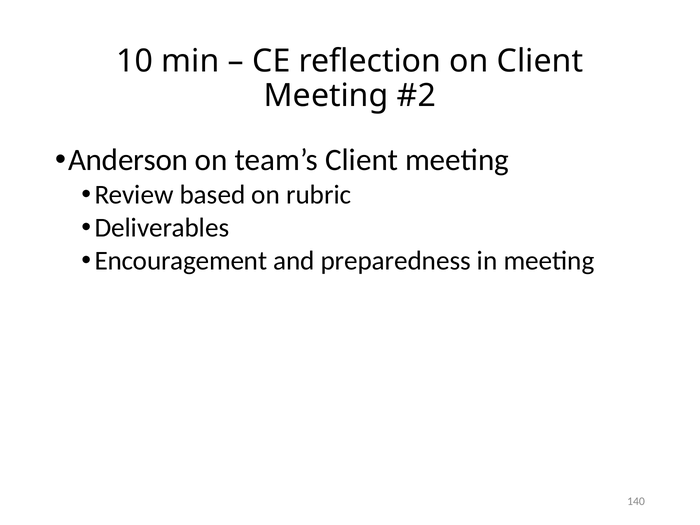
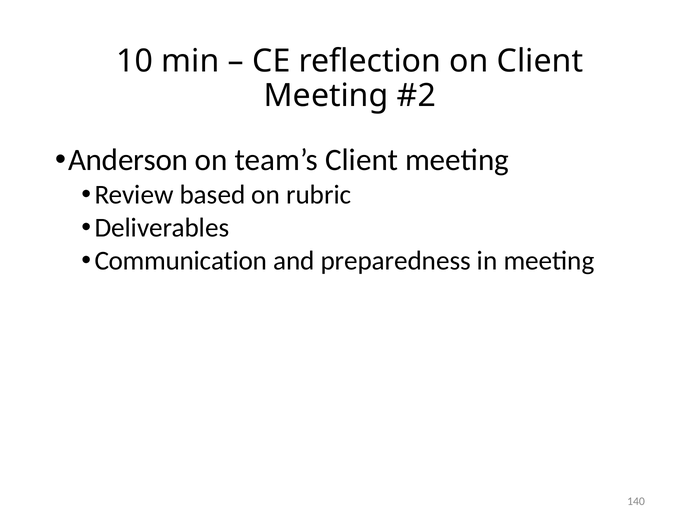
Encouragement: Encouragement -> Communication (181, 261)
